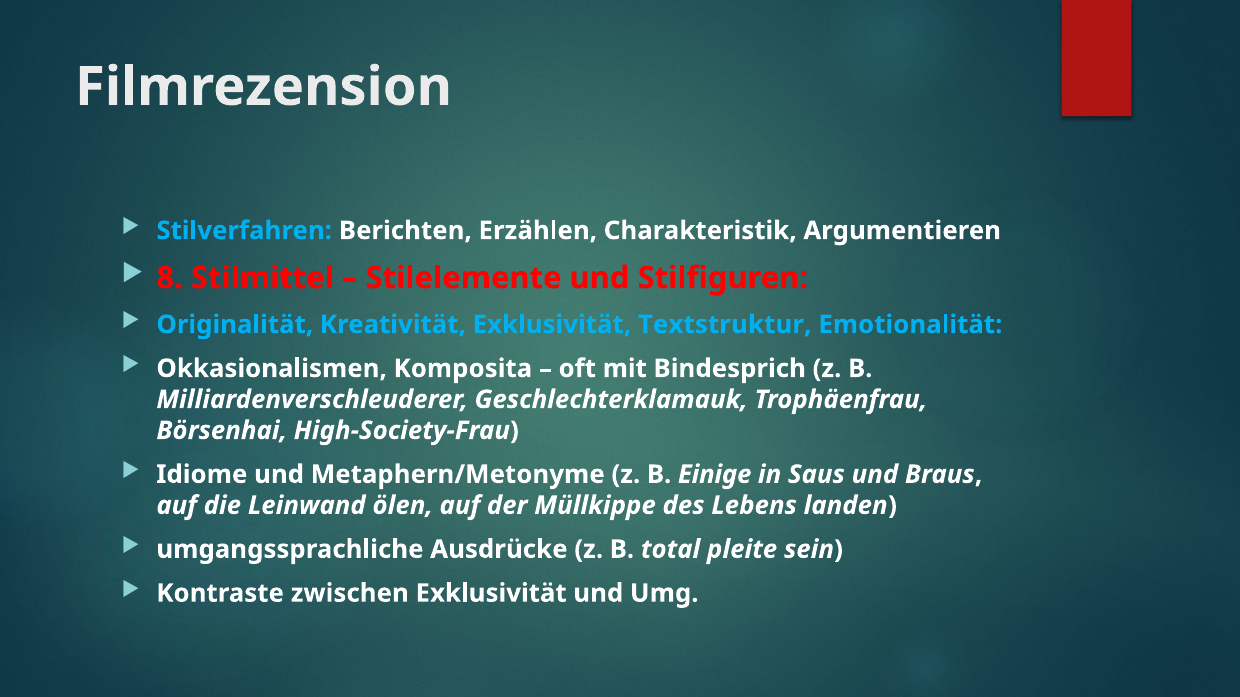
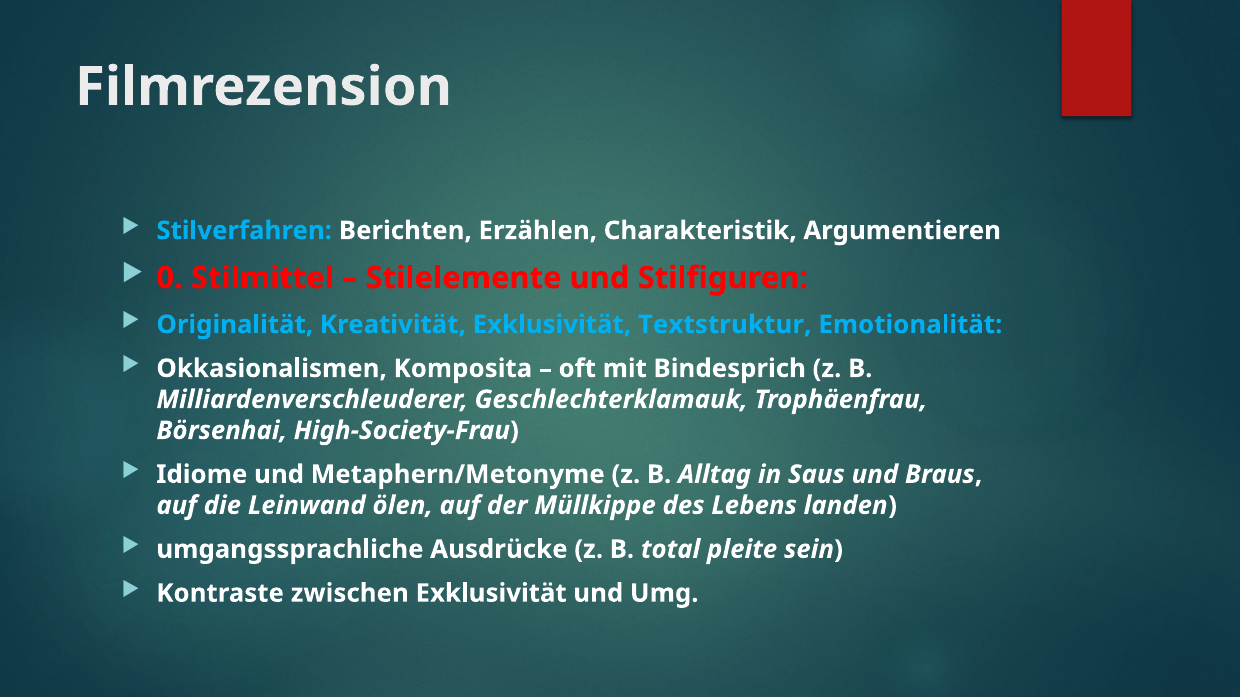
8: 8 -> 0 (170, 278)
Einige: Einige -> Alltag (715, 475)
